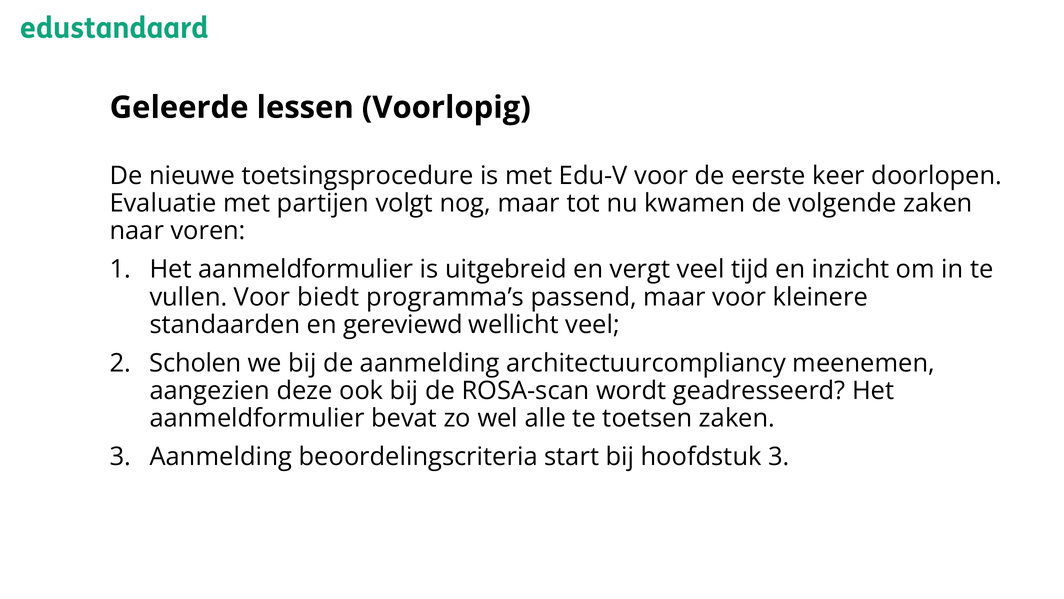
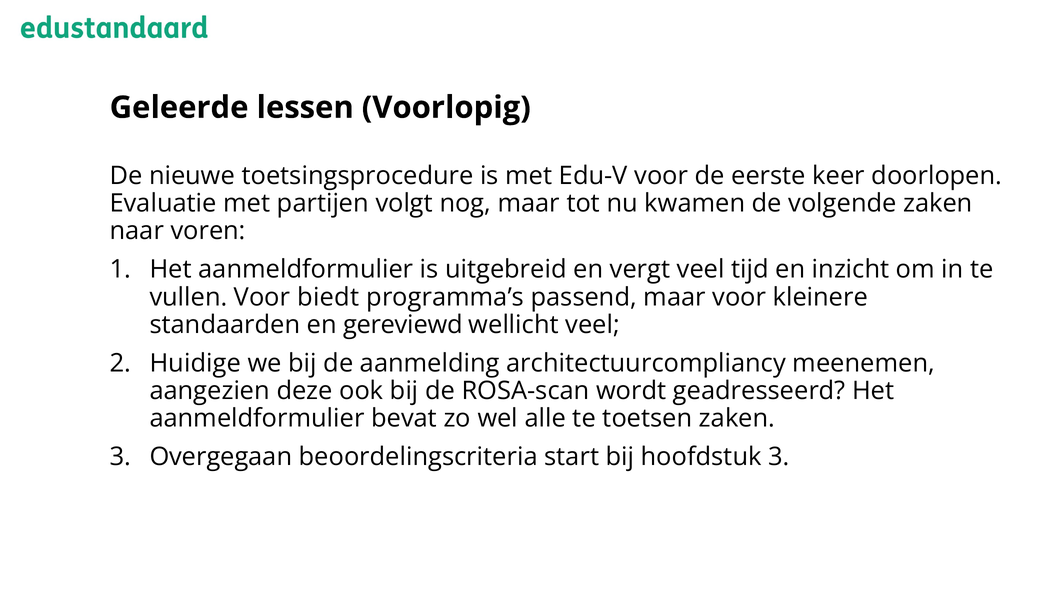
Scholen: Scholen -> Huidige (195, 363)
3 Aanmelding: Aanmelding -> Overgegaan (221, 457)
